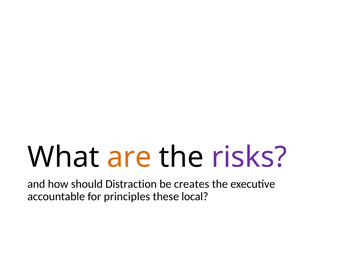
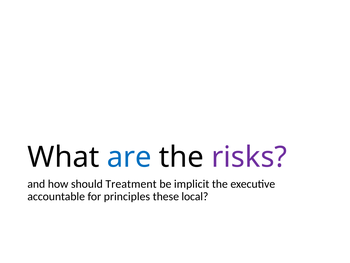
are colour: orange -> blue (129, 157)
Distraction: Distraction -> Treatment (131, 184)
creates: creates -> implicit (192, 184)
